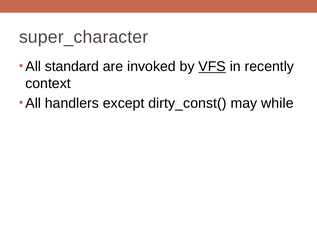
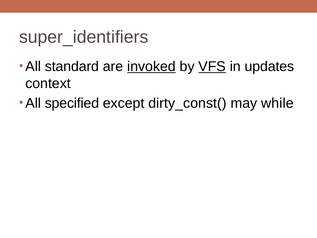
super_character: super_character -> super_identifiers (84, 37)
invoked underline: none -> present (151, 67)
recently: recently -> updates (269, 67)
handlers: handlers -> specified (72, 103)
